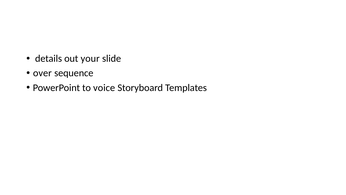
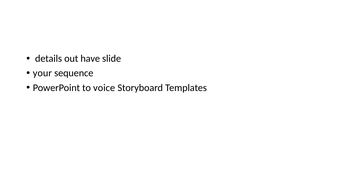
your: your -> have (90, 58)
over: over -> your (42, 73)
